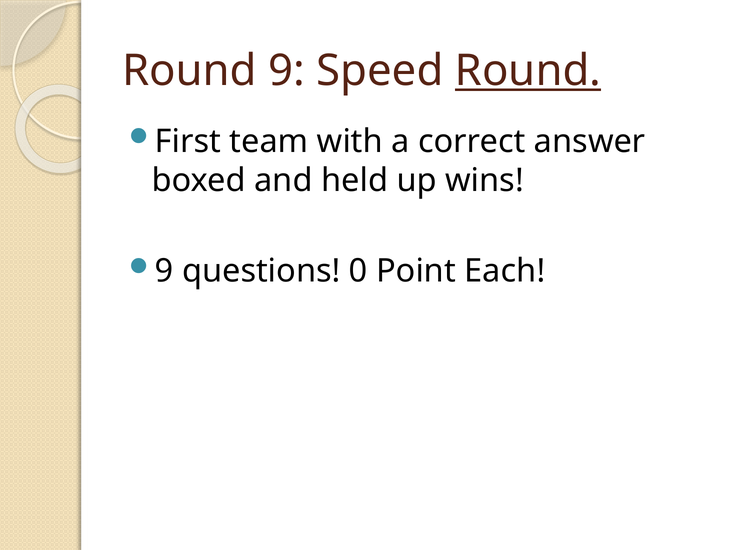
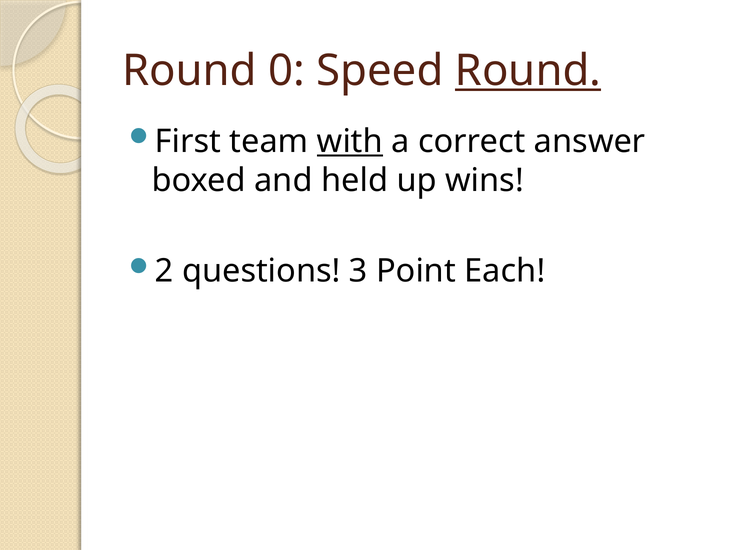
Round 9: 9 -> 0 (287, 71)
with underline: none -> present (350, 142)
9: 9 -> 2 (164, 271)
0: 0 -> 3 (358, 271)
